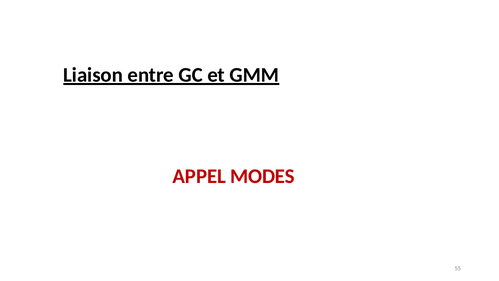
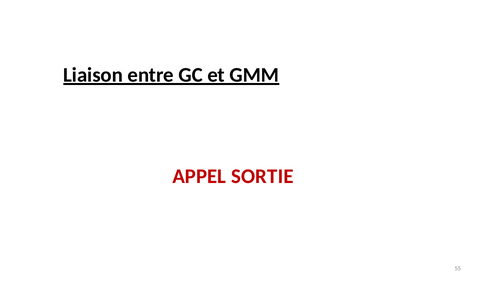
MODES: MODES -> SORTIE (262, 176)
